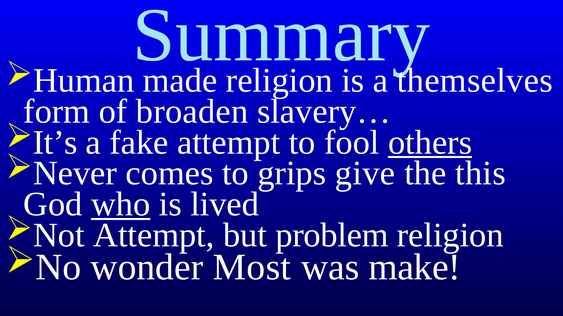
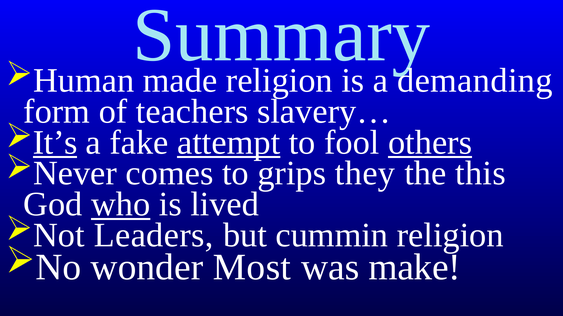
themselves: themselves -> demanding (475, 81)
broaden: broaden -> teachers (192, 112)
It’s underline: none -> present (55, 143)
attempt underline: none -> present (229, 143)
give: give -> they (365, 174)
Not Attempt: Attempt -> Leaders (154, 236)
problem: problem -> cummin (332, 236)
